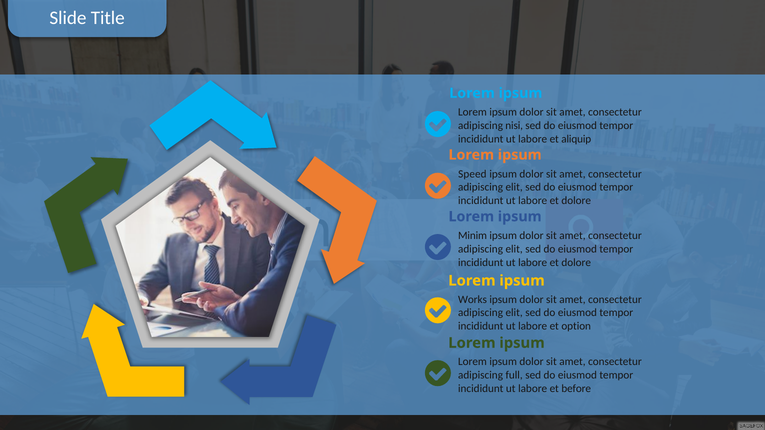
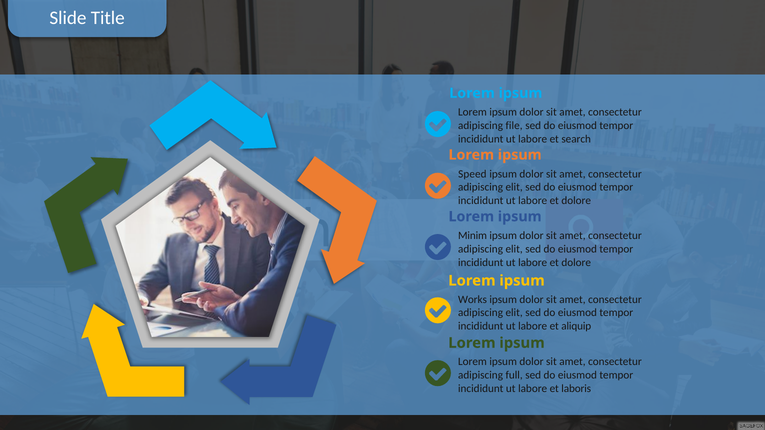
nisi: nisi -> file (514, 126)
aliquip: aliquip -> search (576, 139)
option: option -> aliquip (576, 326)
before: before -> laboris (576, 389)
